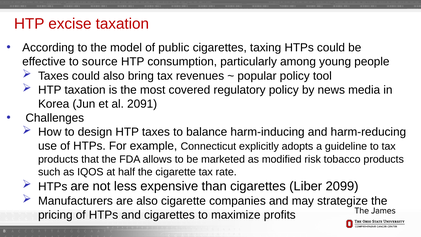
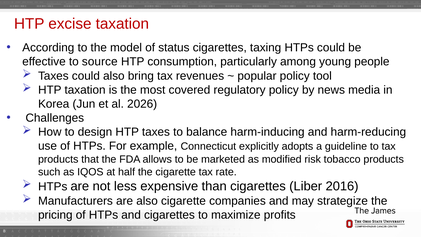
public: public -> status (174, 48)
2091: 2091 -> 2026 (142, 104)
2099: 2099 -> 2016 (342, 186)
